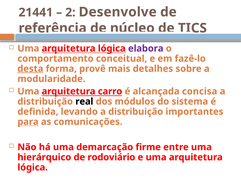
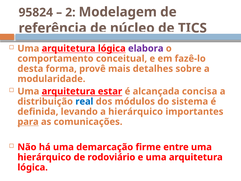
21441: 21441 -> 95824 (36, 12)
Desenvolve: Desenvolve -> Modelagem (118, 12)
desta underline: present -> none (30, 69)
carro: carro -> estar (110, 91)
real colour: black -> blue (84, 101)
levando a distribuição: distribuição -> hierárquico (136, 111)
